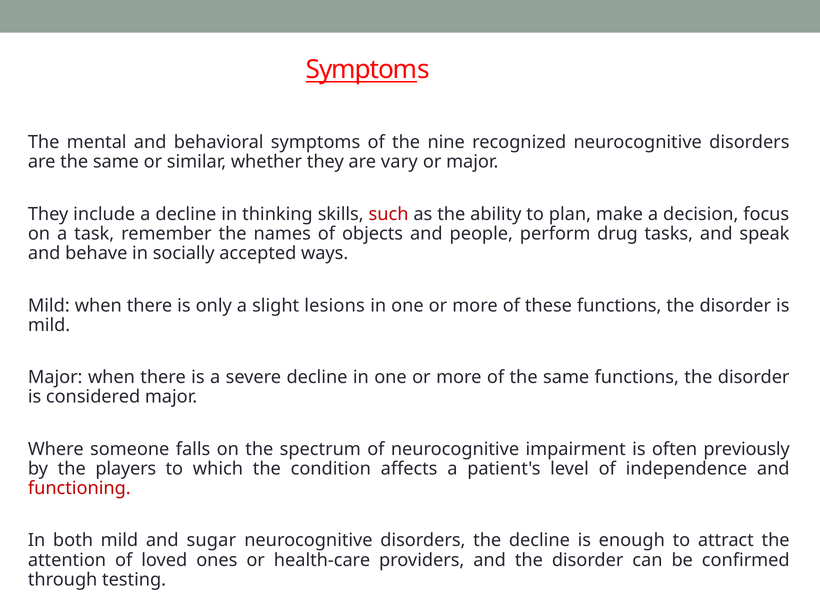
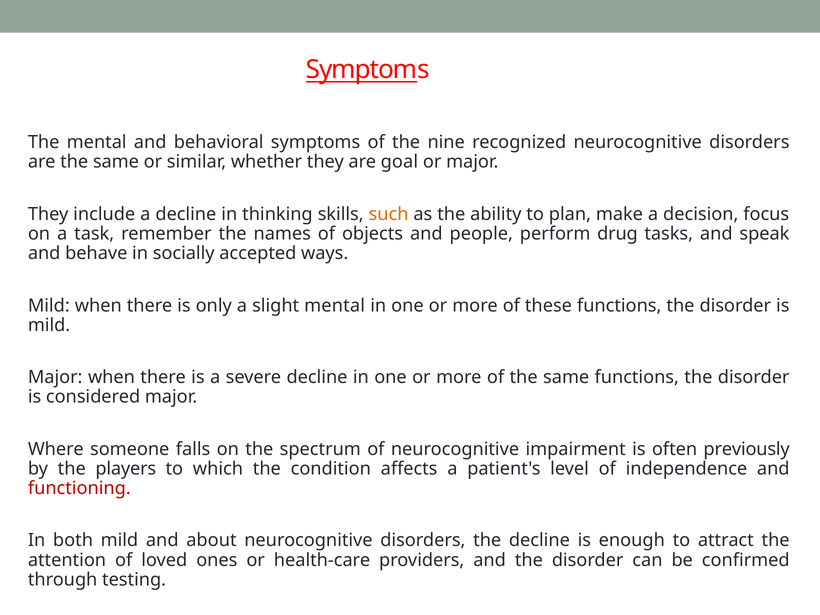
vary: vary -> goal (399, 162)
such colour: red -> orange (389, 214)
slight lesions: lesions -> mental (335, 305)
sugar: sugar -> about (211, 540)
